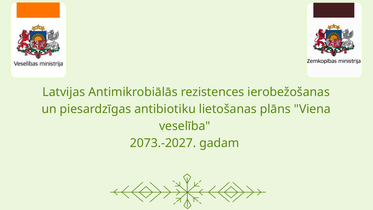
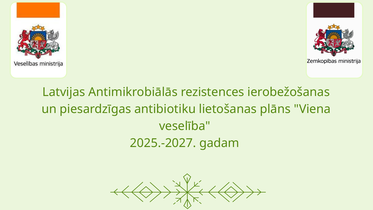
2073.-2027: 2073.-2027 -> 2025.-2027 (163, 143)
